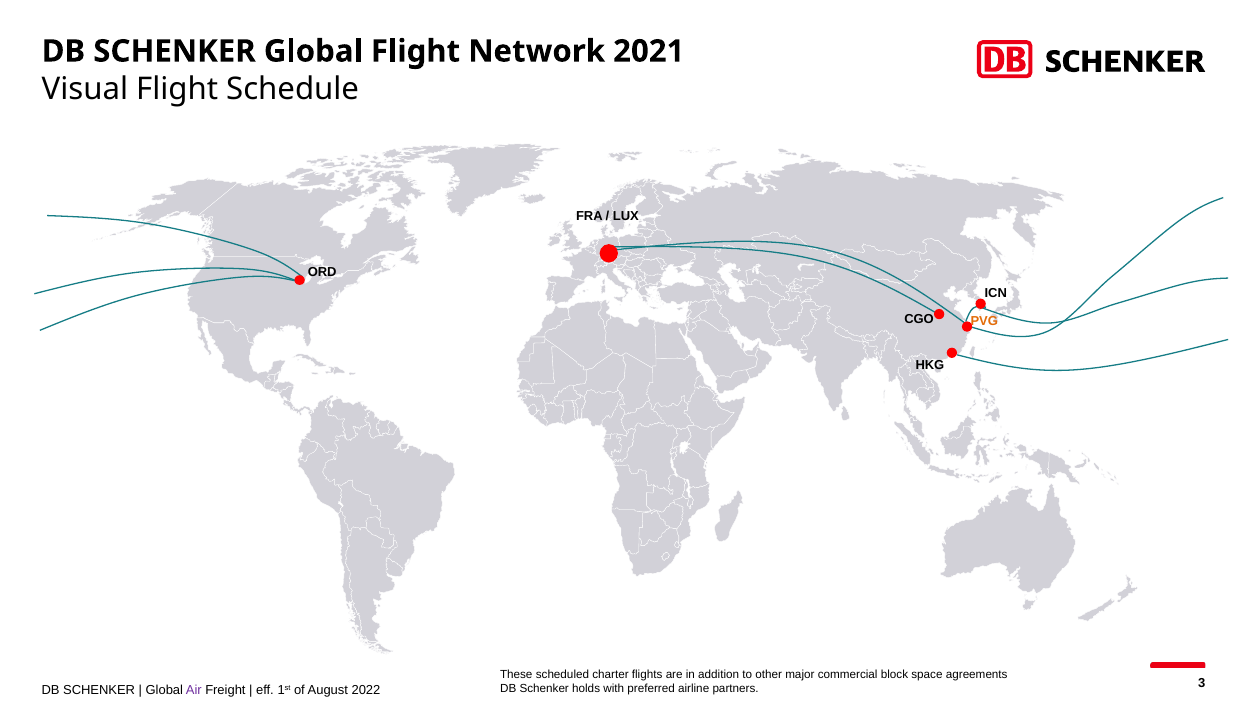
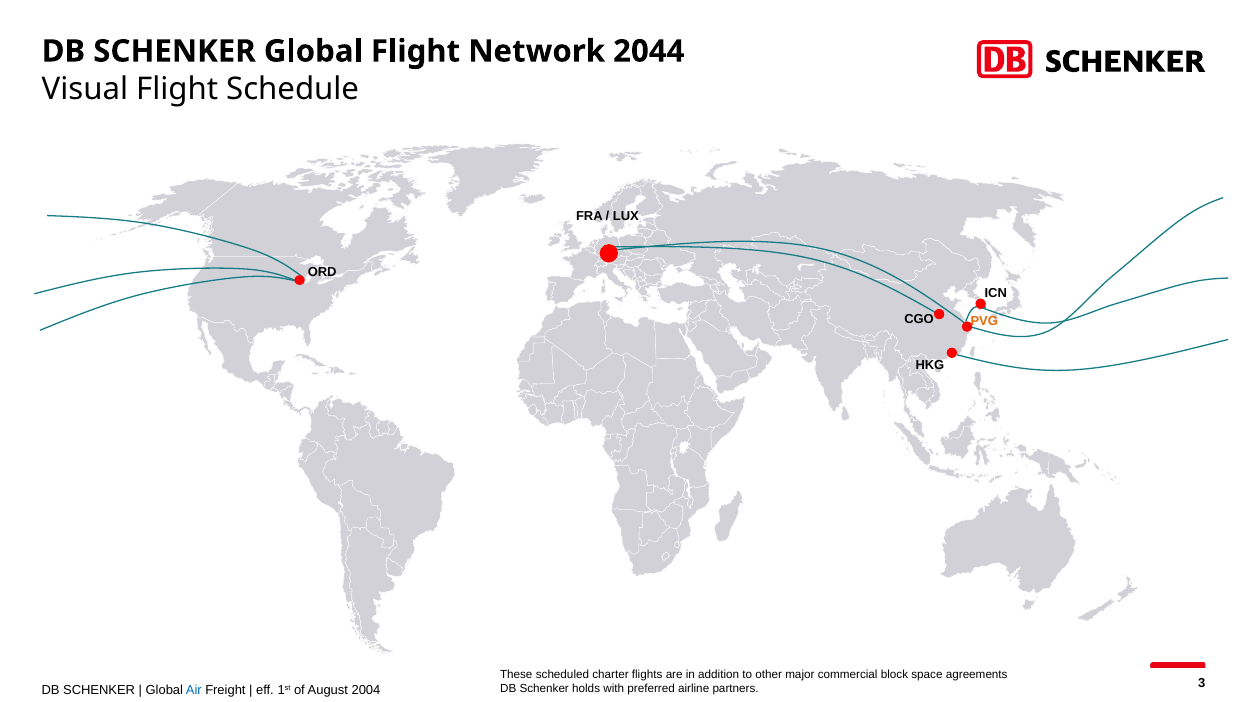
2021: 2021 -> 2044 (649, 51)
Air colour: purple -> blue (194, 690)
2022: 2022 -> 2004 (366, 690)
